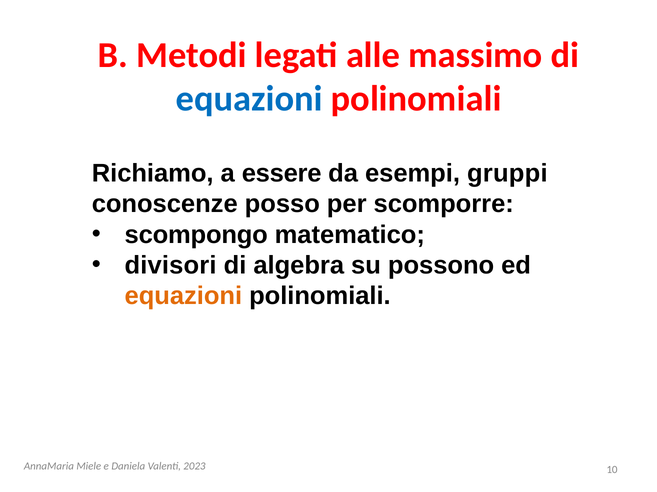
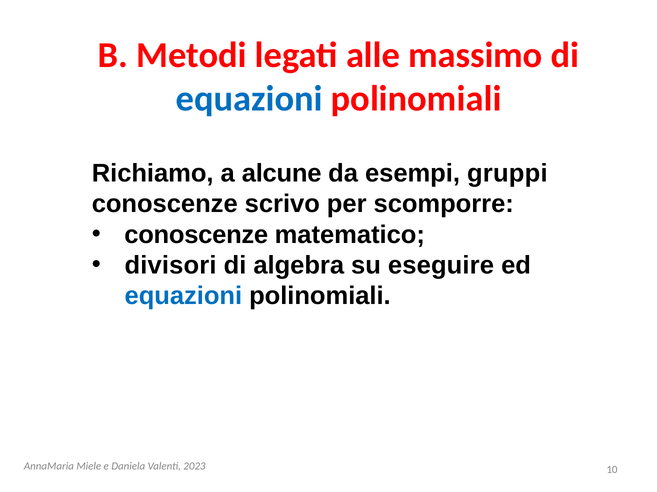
essere: essere -> alcune (282, 174)
posso: posso -> scrivo (282, 204)
scompongo: scompongo -> conoscenze (196, 235)
possono: possono -> eseguire (441, 266)
equazioni colour: orange -> blue (183, 296)
